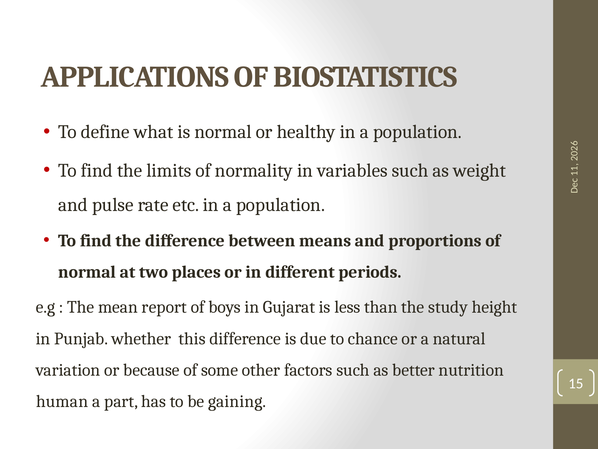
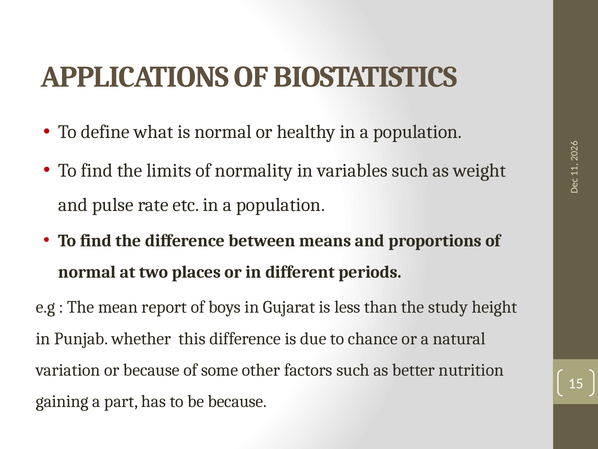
human: human -> gaining (62, 401)
be gaining: gaining -> because (237, 401)
